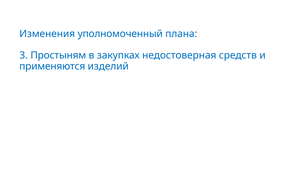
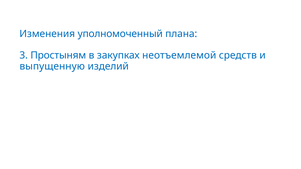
недостоверная: недостоверная -> неотъемлемой (179, 56)
применяются: применяются -> выпущенную (52, 66)
